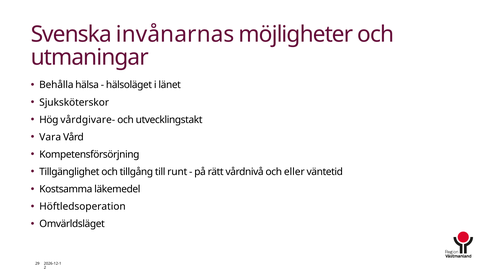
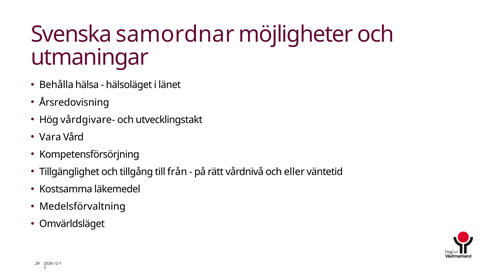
invånarnas: invånarnas -> samordnar (175, 34)
Sjuksköterskor: Sjuksköterskor -> Årsredovisning (74, 102)
runt: runt -> från (177, 172)
Höftledsoperation: Höftledsoperation -> Medelsförvaltning (82, 207)
